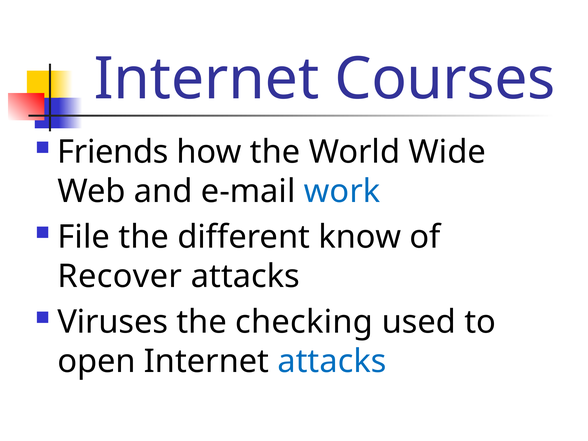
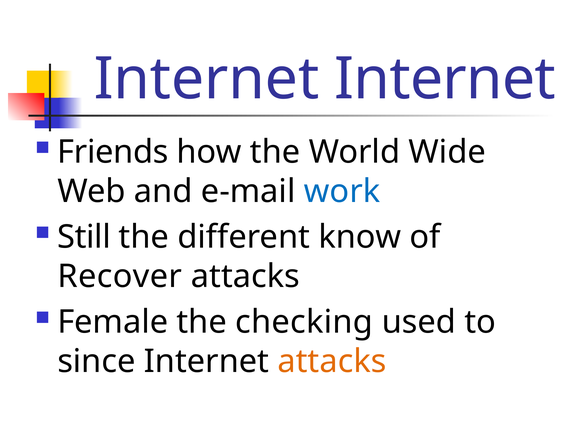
Internet Courses: Courses -> Internet (445, 79)
File: File -> Still (84, 237)
Viruses: Viruses -> Female (113, 322)
open: open -> since (96, 361)
attacks colour: blue -> orange (332, 361)
